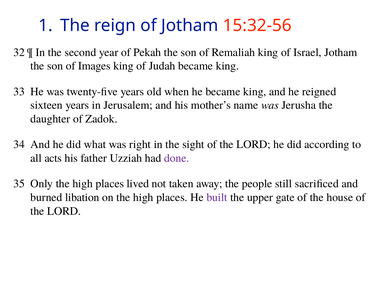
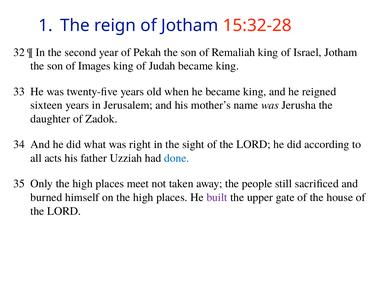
15:32-56: 15:32-56 -> 15:32-28 (257, 25)
done colour: purple -> blue (177, 158)
lived: lived -> meet (138, 184)
libation: libation -> himself (82, 197)
